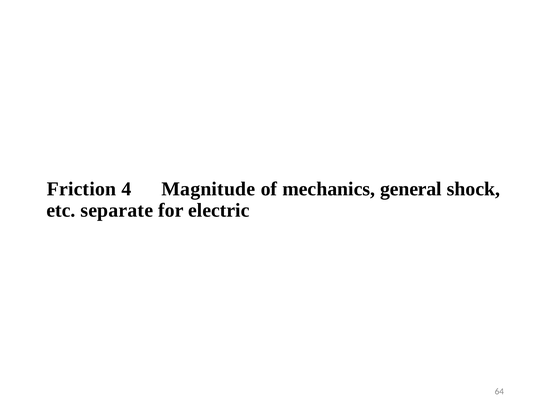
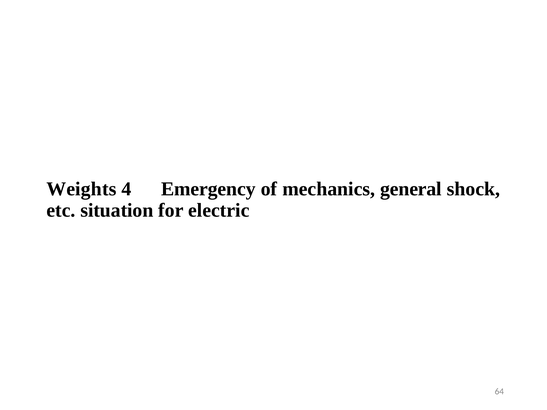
Friction: Friction -> Weights (82, 189)
Magnitude: Magnitude -> Emergency (208, 189)
separate: separate -> situation (117, 210)
